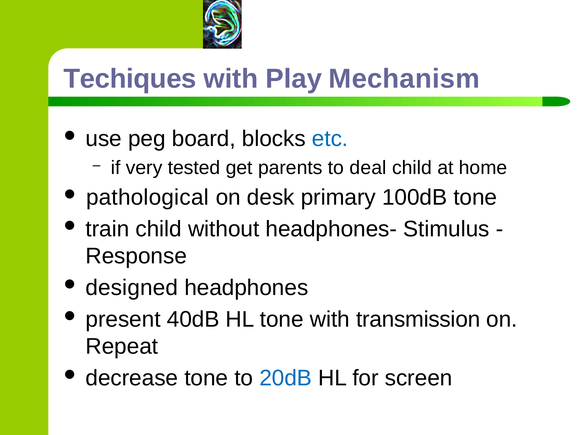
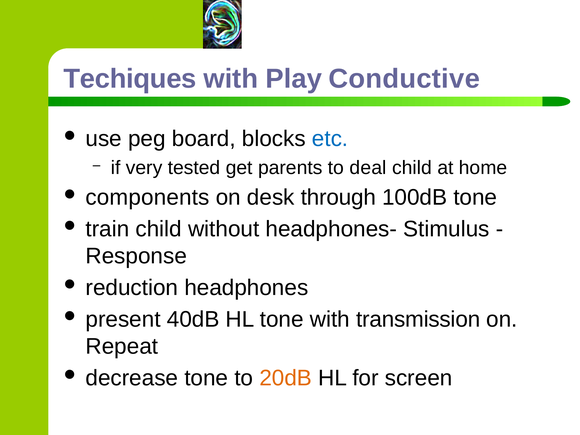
Mechanism: Mechanism -> Conductive (404, 79)
pathological: pathological -> components (147, 198)
primary: primary -> through (338, 198)
designed: designed -> reduction (132, 288)
20dB colour: blue -> orange (286, 378)
